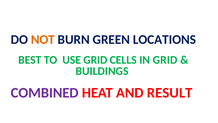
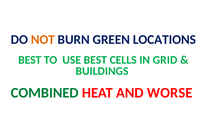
USE GRID: GRID -> BEST (95, 60)
COMBINED colour: purple -> green (45, 93)
RESULT: RESULT -> WORSE (170, 93)
